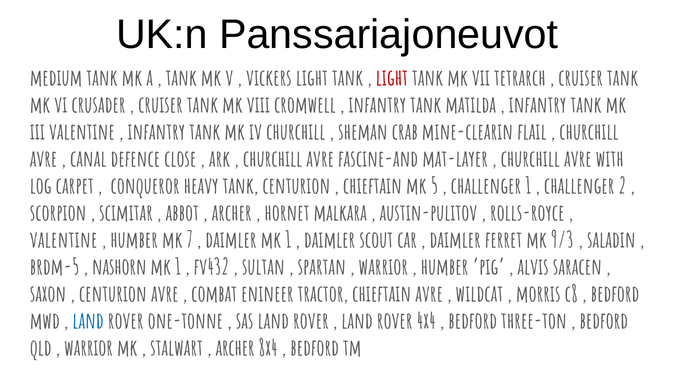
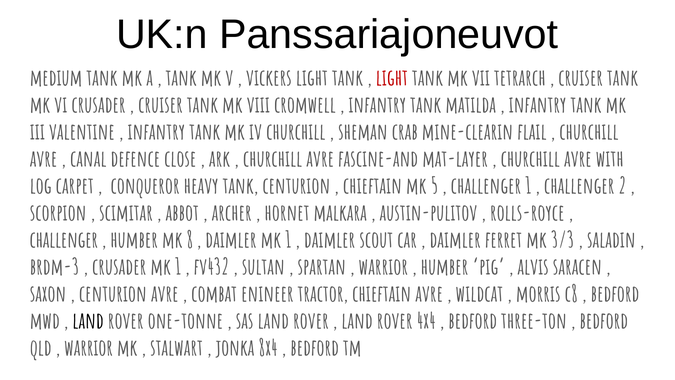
valentine: valentine -> challenger (64, 240)
7: 7 -> 8 (190, 240)
9/3: 9/3 -> 3/3 (563, 240)
brdm-5: brdm-5 -> brdm-3 (55, 267)
nashorn: nashorn -> crusader (119, 267)
land colour: blue -> black (88, 321)
archer: archer -> jonka (235, 348)
